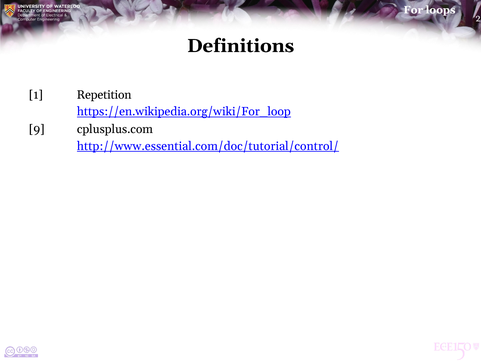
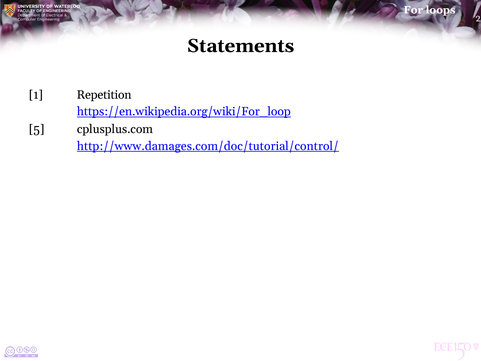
Definitions: Definitions -> Statements (241, 46)
9: 9 -> 5 (37, 129)
http://www.essential.com/doc/tutorial/control/: http://www.essential.com/doc/tutorial/control/ -> http://www.damages.com/doc/tutorial/control/ (208, 146)
